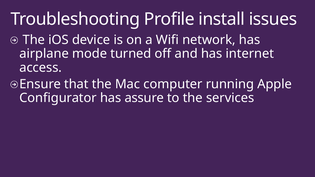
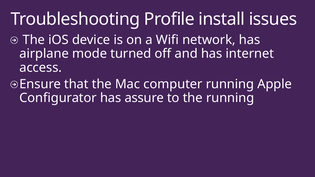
the services: services -> running (230, 98)
